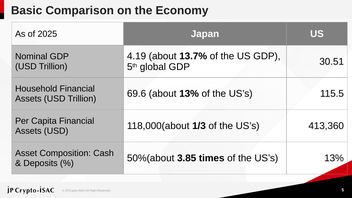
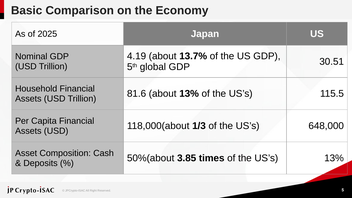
69.6: 69.6 -> 81.6 (137, 94)
413,360: 413,360 -> 648,000 (326, 126)
